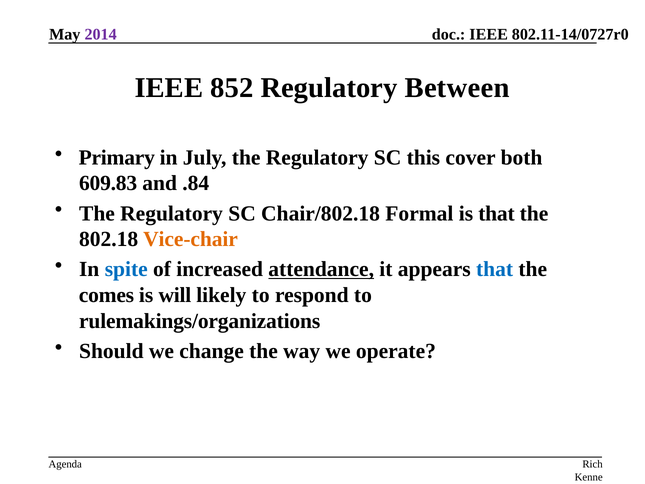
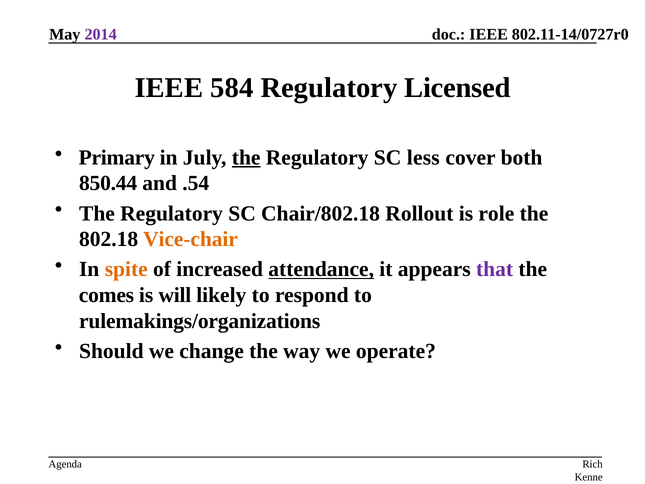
852: 852 -> 584 (232, 88)
Between: Between -> Licensed (457, 88)
the underline: none -> present (246, 157)
this: this -> less (423, 157)
609.83: 609.83 -> 850.44 (108, 183)
.84: .84 -> .54 (196, 183)
Formal: Formal -> Rollout (419, 213)
is that: that -> role (496, 213)
spite colour: blue -> orange (126, 269)
that colour: blue -> purple (495, 269)
